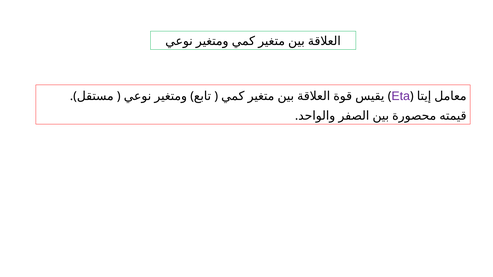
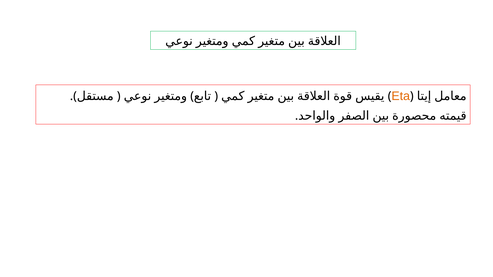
Eta colour: purple -> orange (401, 96)
